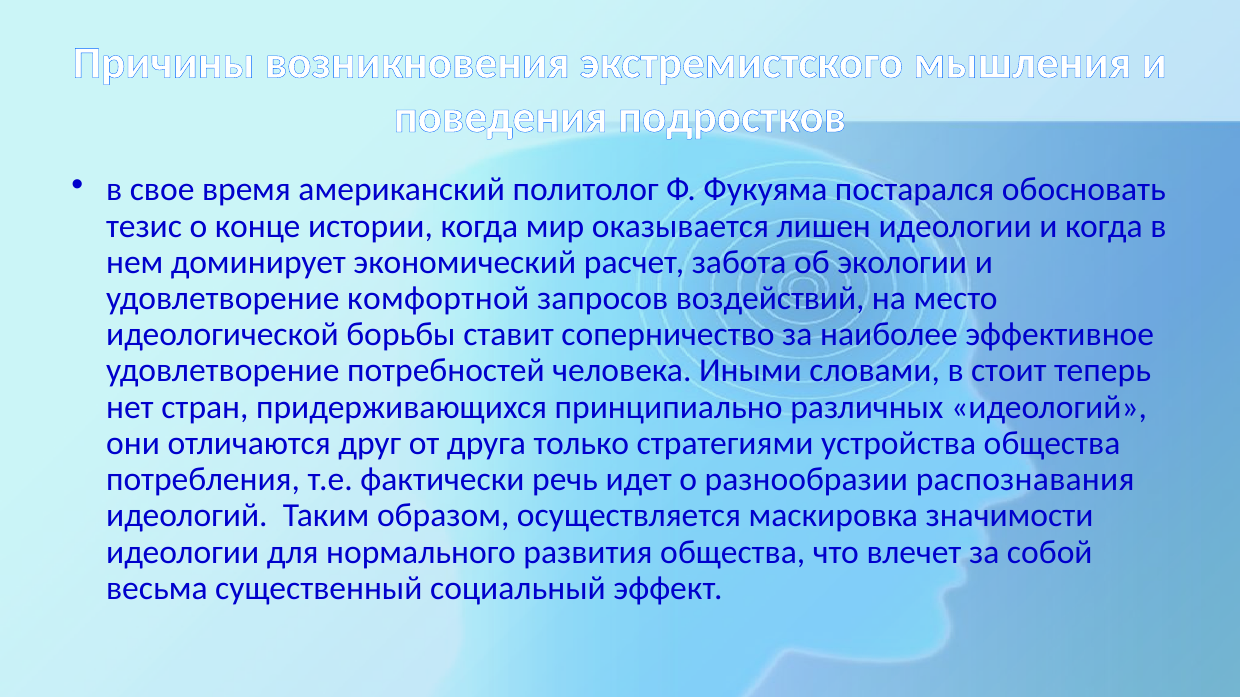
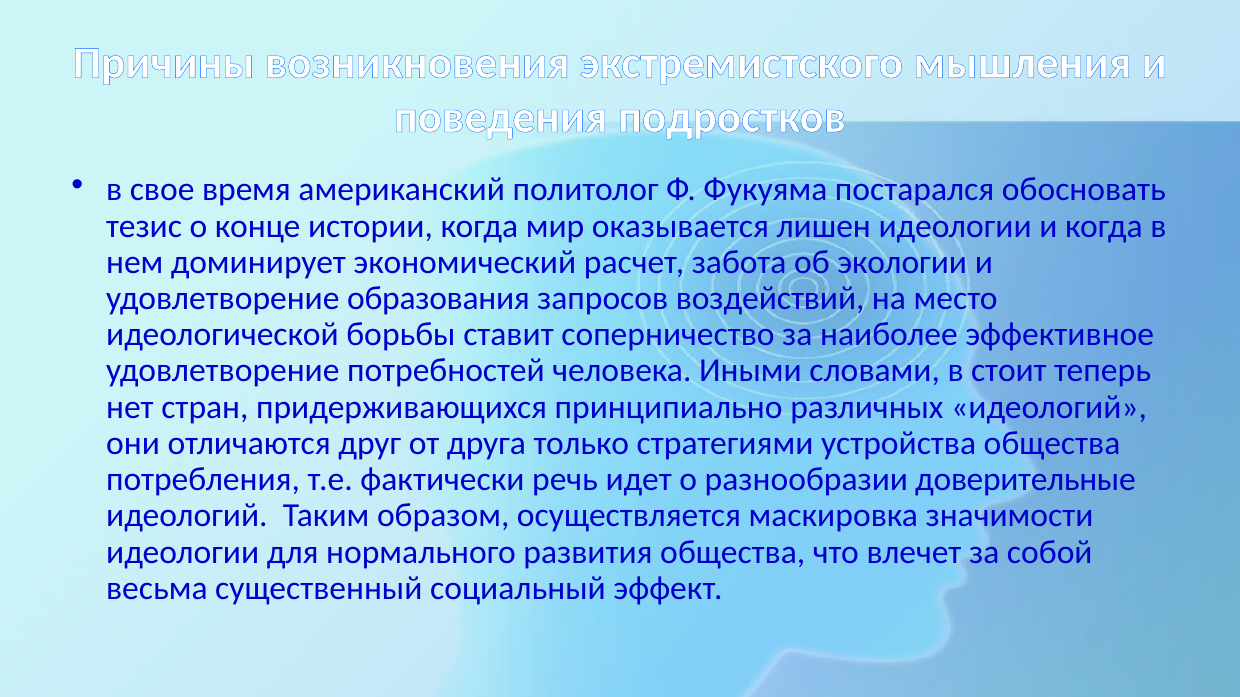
комфортной: комфортной -> образования (438, 299)
распознавания: распознавания -> доверительные (1025, 480)
